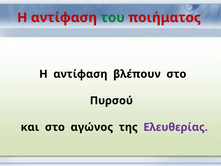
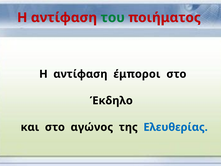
βλέπουν: βλέπουν -> έμποροι (137, 74)
Πυρσού: Πυρσού -> Έκδηλο (111, 100)
Ελευθερίας colour: purple -> blue (176, 127)
